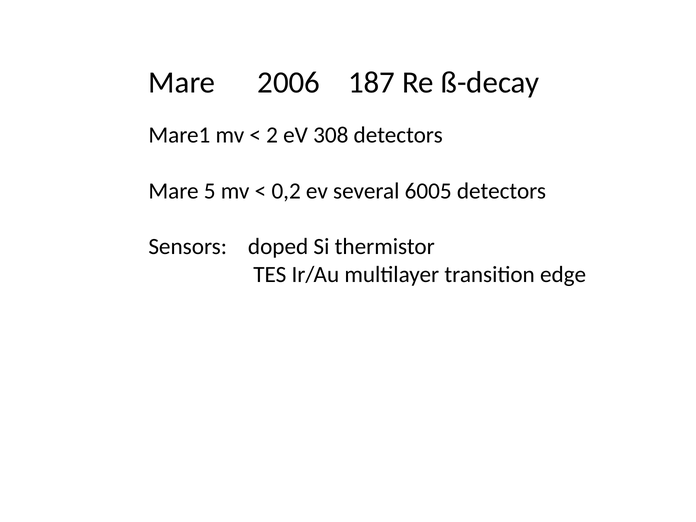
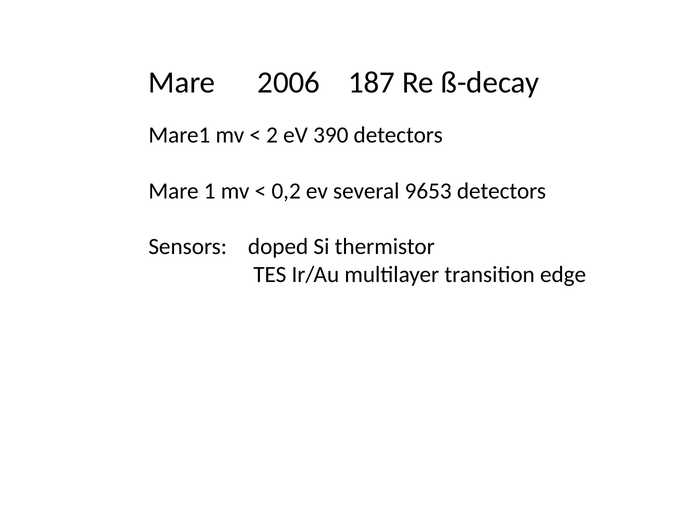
308: 308 -> 390 (331, 135)
5: 5 -> 1 (210, 191)
6005: 6005 -> 9653 (428, 191)
